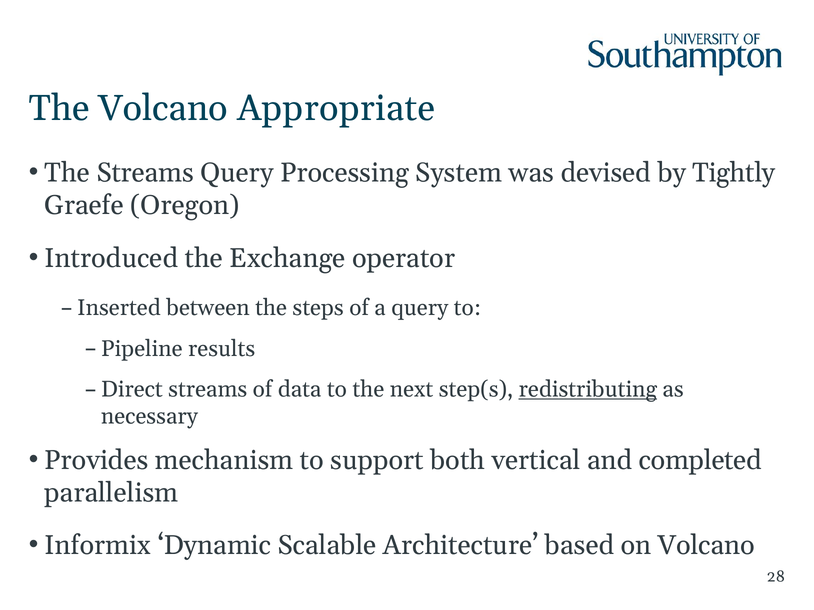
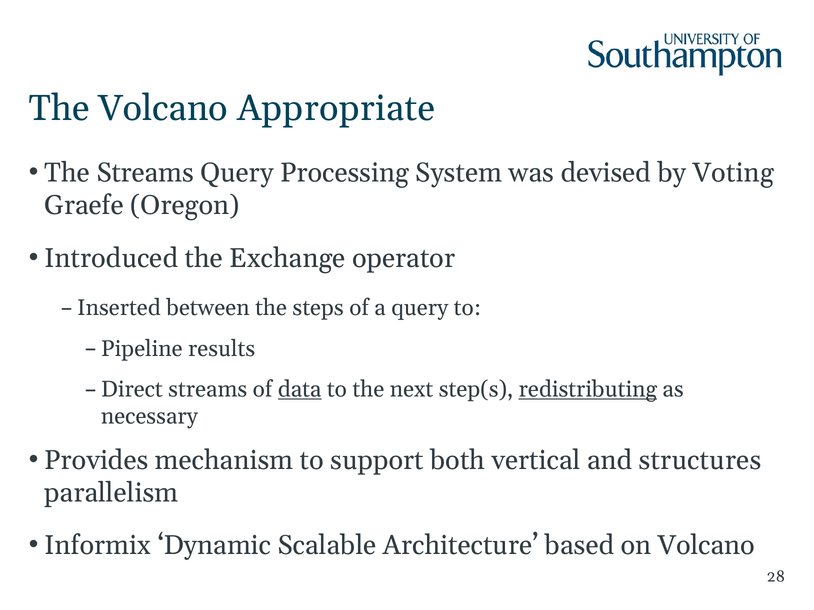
Tightly: Tightly -> Voting (733, 173)
data underline: none -> present (300, 390)
completed: completed -> structures (700, 461)
